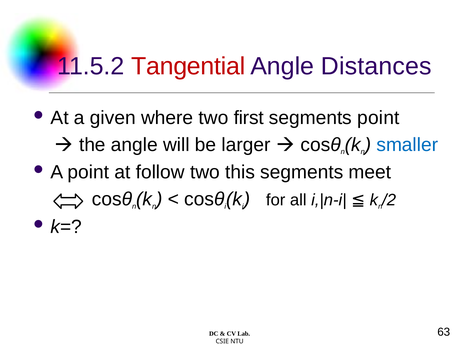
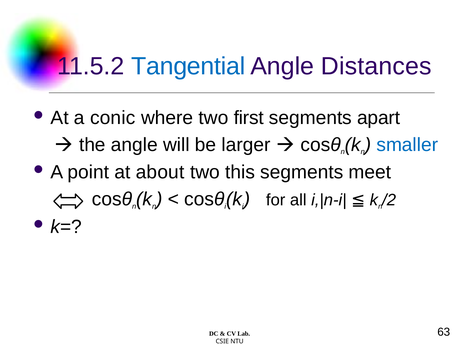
Tangential colour: red -> blue (188, 66)
given: given -> conic (113, 118)
segments point: point -> apart (379, 118)
follow: follow -> about (160, 172)
